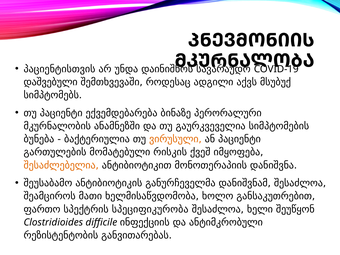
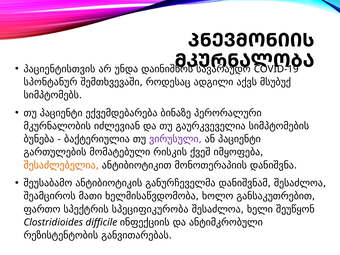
დაშვებული: დაშვებული -> სპონტანურ (50, 82)
ანამნეზში: ანამნეზში -> იძლევიან (117, 126)
ვირუსული colour: orange -> purple (175, 139)
